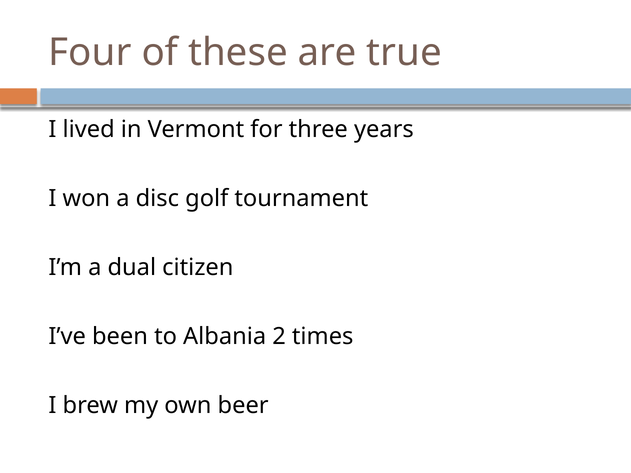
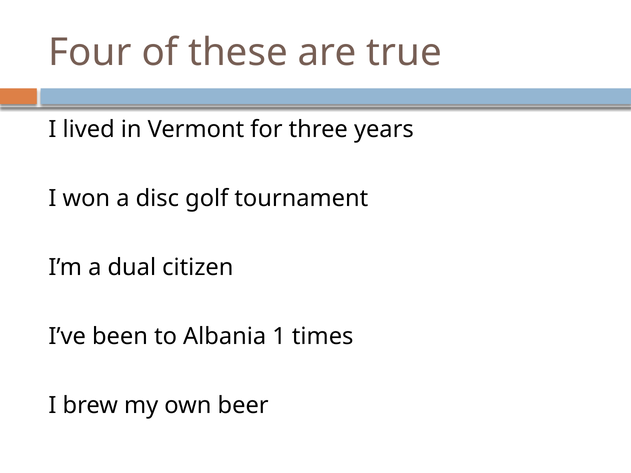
2: 2 -> 1 (279, 337)
